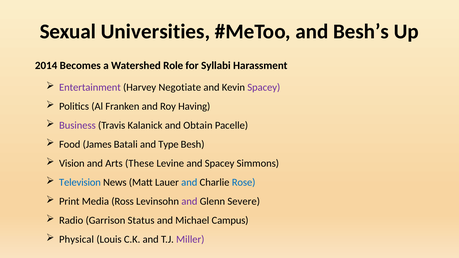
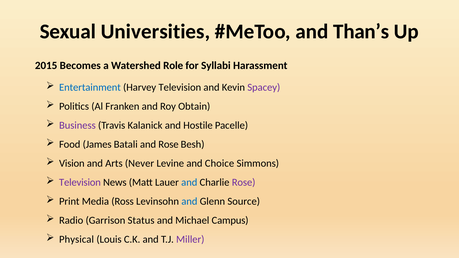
Besh’s: Besh’s -> Than’s (361, 32)
2014: 2014 -> 2015 (46, 65)
Entertainment colour: purple -> blue (90, 87)
Harvey Negotiate: Negotiate -> Television (180, 87)
Having: Having -> Obtain (194, 106)
Obtain: Obtain -> Hostile (198, 125)
and Type: Type -> Rose (168, 144)
These: These -> Never (140, 163)
and Spacey: Spacey -> Choice (220, 163)
Television colour: blue -> purple (80, 183)
Rose colour: blue -> purple (244, 183)
and colour: purple -> blue (189, 202)
Severe: Severe -> Source (244, 202)
